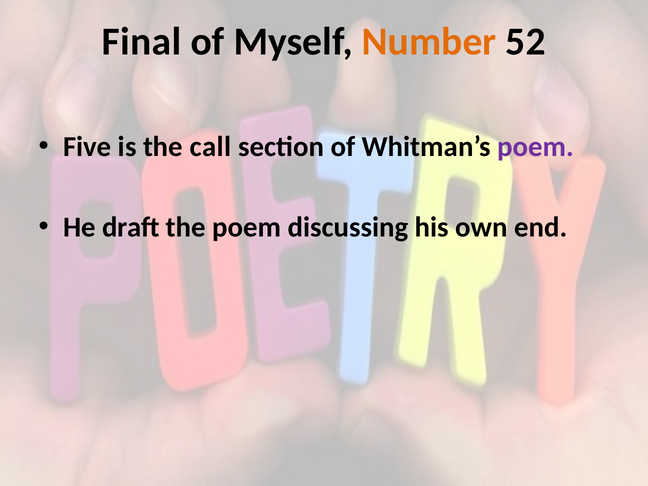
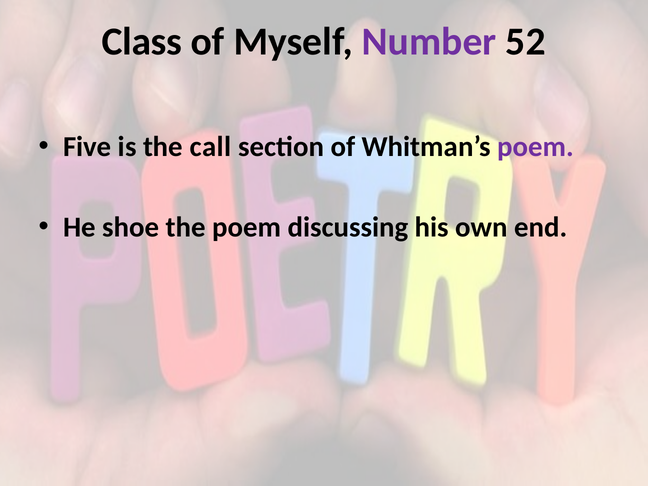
Final: Final -> Class (142, 42)
Number colour: orange -> purple (429, 42)
draft: draft -> shoe (131, 227)
